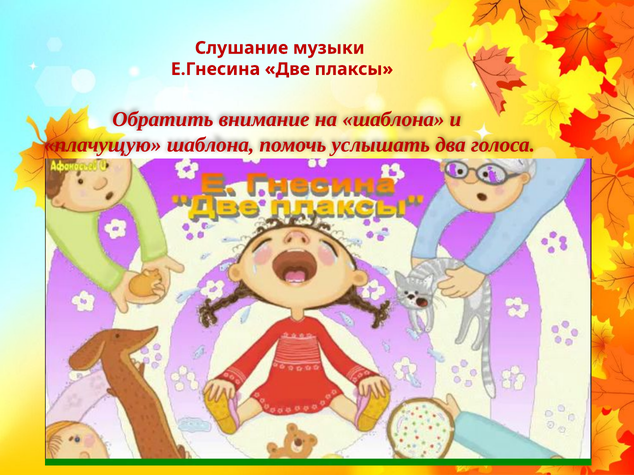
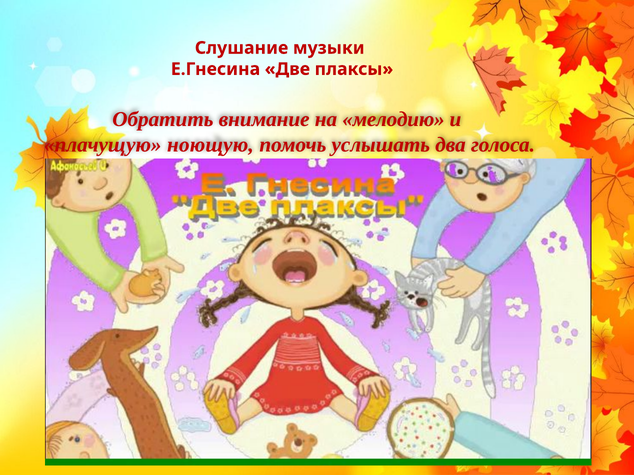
на шаблона: шаблона -> мелодию (393, 120)
плачущую шаблона: шаблона -> ноющую (210, 145)
